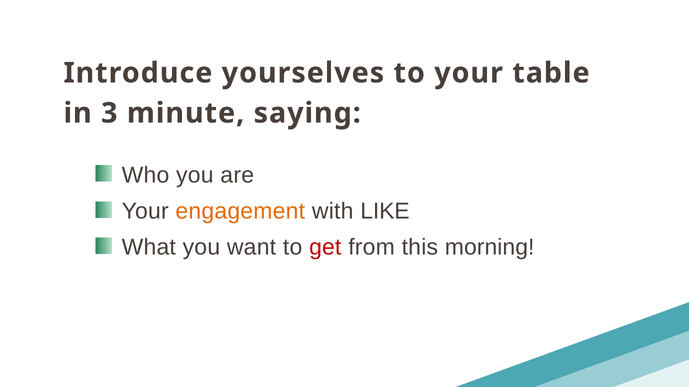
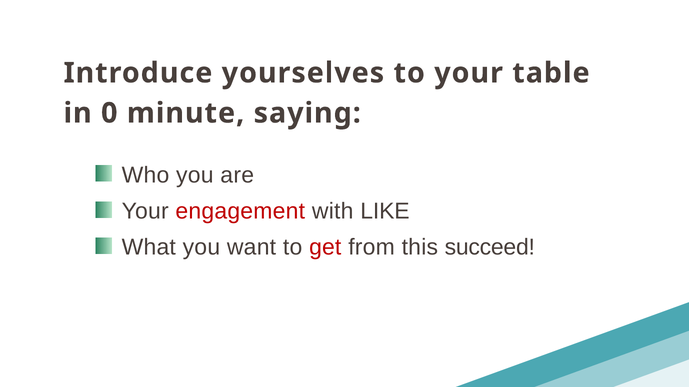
3: 3 -> 0 (109, 113)
engagement colour: orange -> red (240, 211)
morning: morning -> succeed (490, 248)
